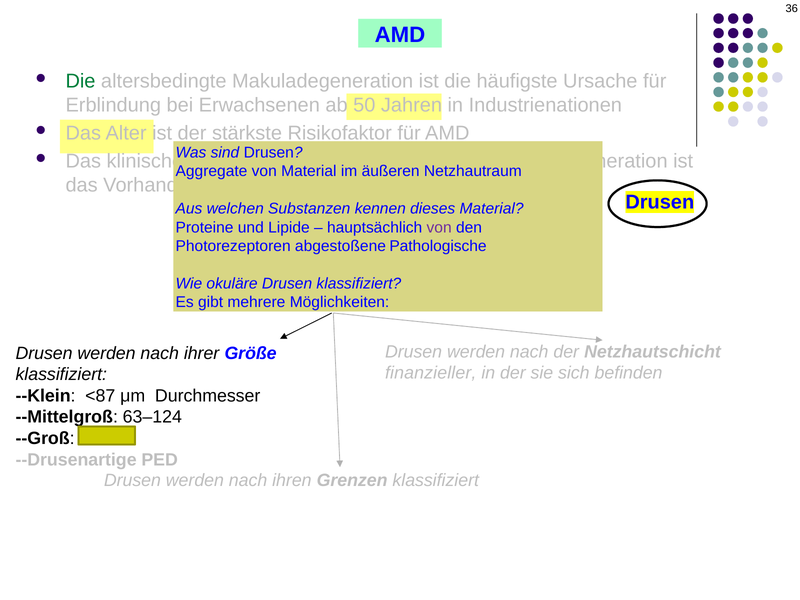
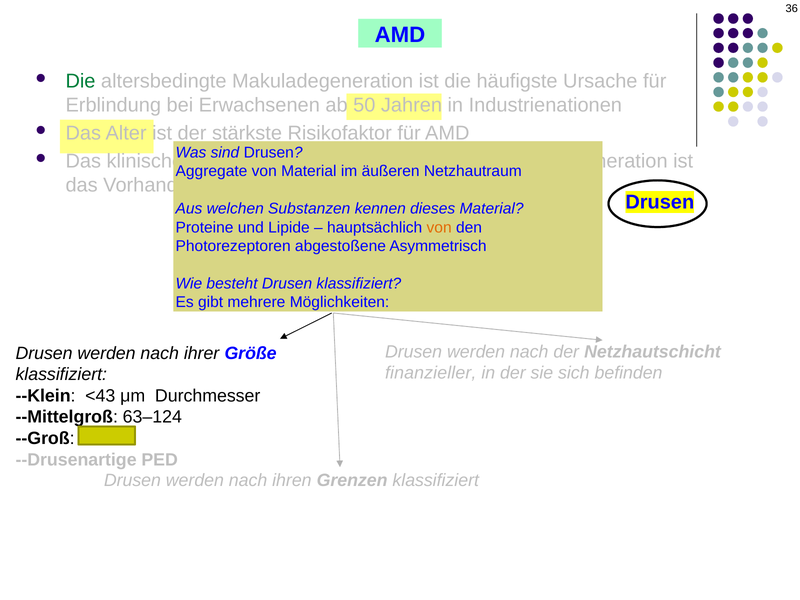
von colour: purple -> orange (439, 227)
Pathologische: Pathologische -> Asymmetrisch (438, 246)
okuläre: okuläre -> besteht (232, 283)
<87: <87 -> <43 (100, 396)
